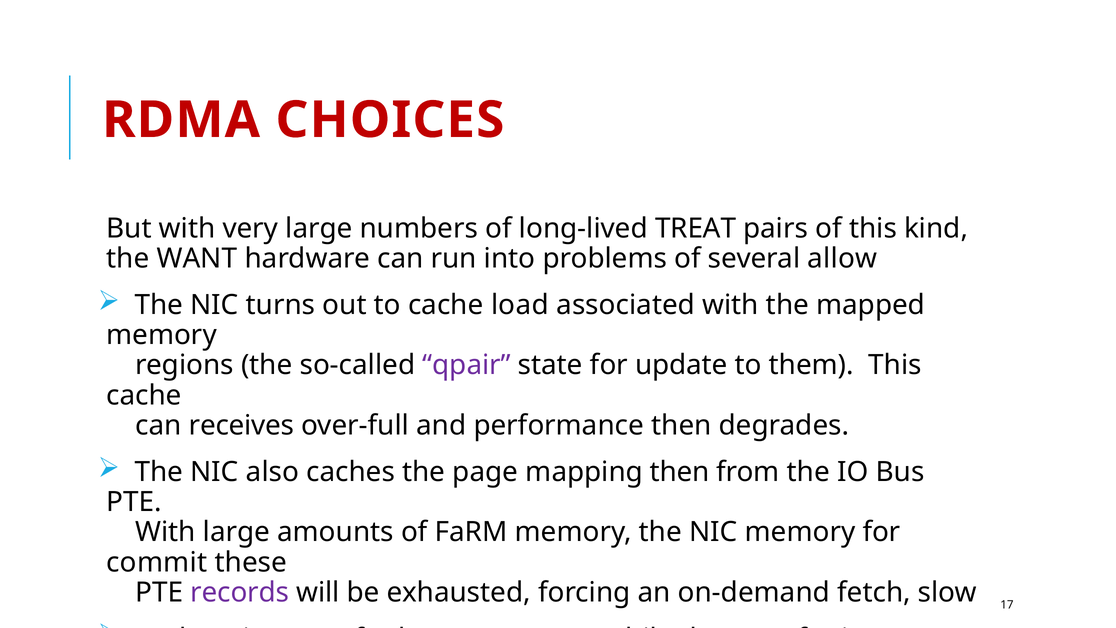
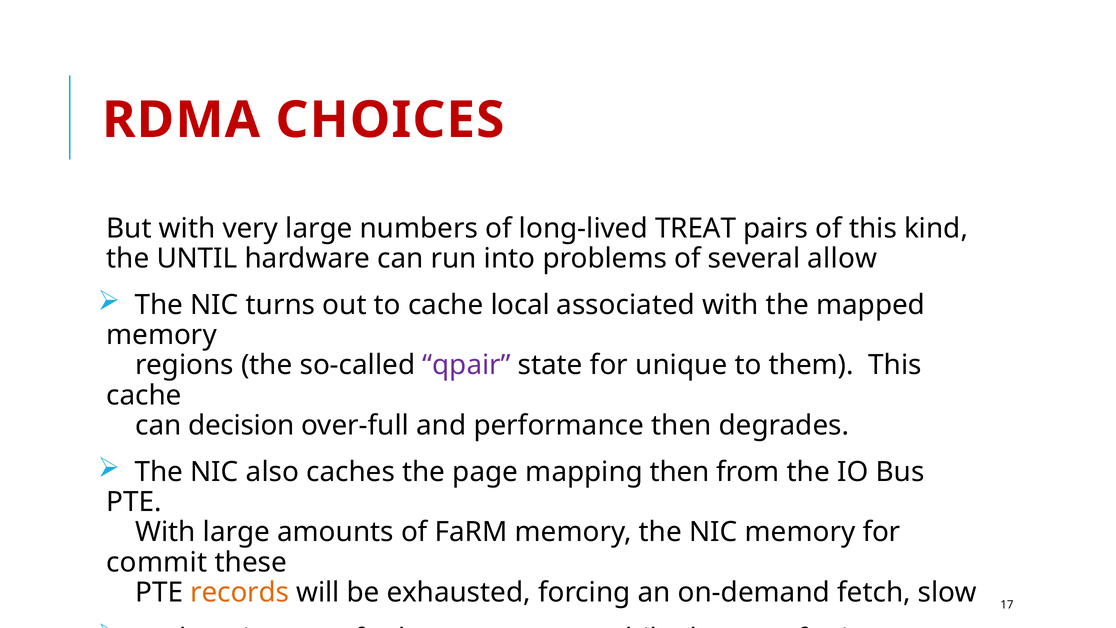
WANT: WANT -> UNTIL (197, 258)
load: load -> local (520, 305)
update: update -> unique (681, 365)
receives: receives -> decision (241, 425)
records colour: purple -> orange (240, 592)
